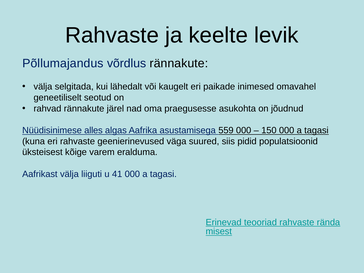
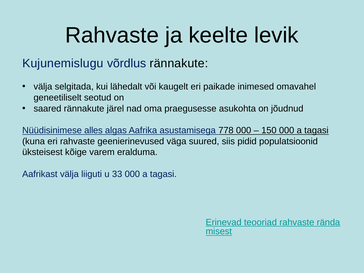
Põllumajandus: Põllumajandus -> Kujunemislugu (63, 63)
rahvad: rahvad -> saared (47, 109)
559: 559 -> 778 (226, 130)
41: 41 -> 33 (117, 174)
